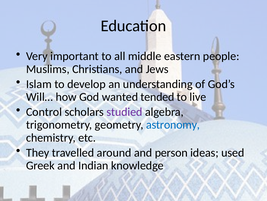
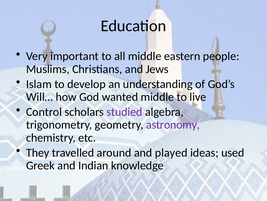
wanted tended: tended -> middle (157, 97)
astronomy colour: blue -> purple (173, 124)
person: person -> played (171, 152)
